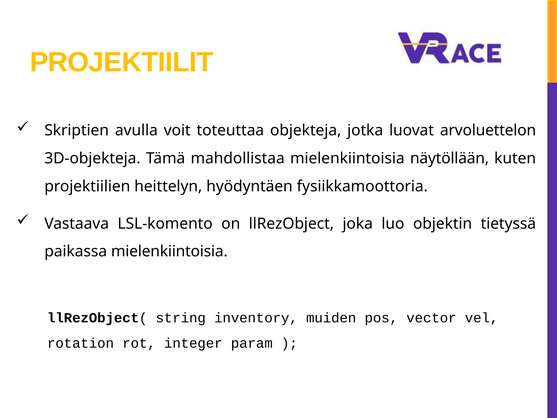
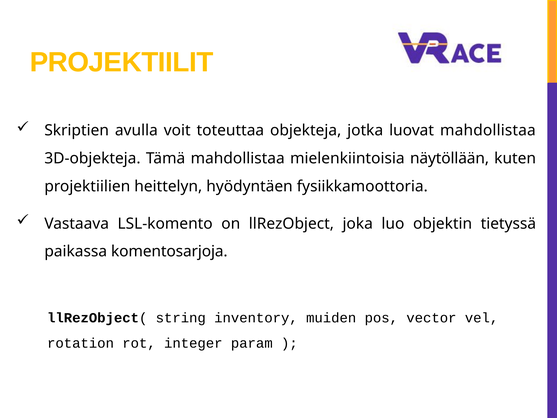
luovat arvoluettelon: arvoluettelon -> mahdollistaa (488, 130)
paikassa mielenkiintoisia: mielenkiintoisia -> komentosarjoja (169, 251)
